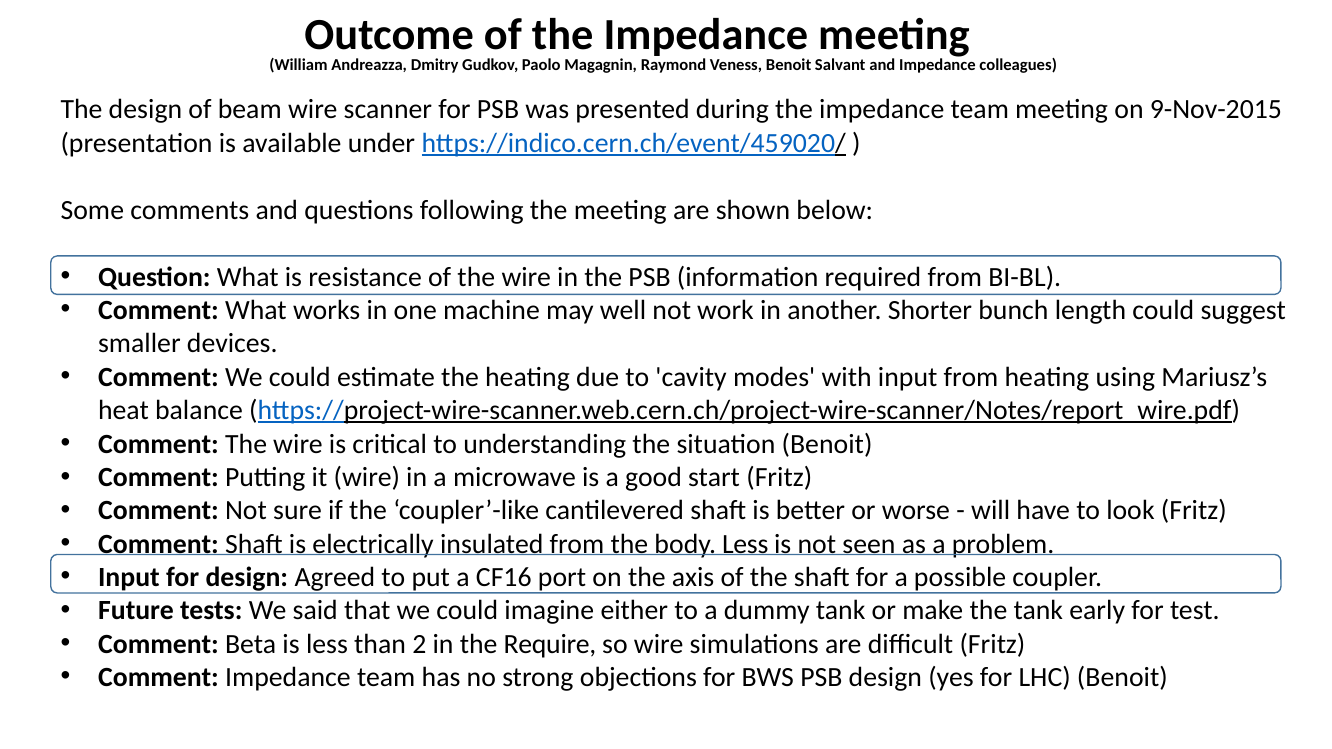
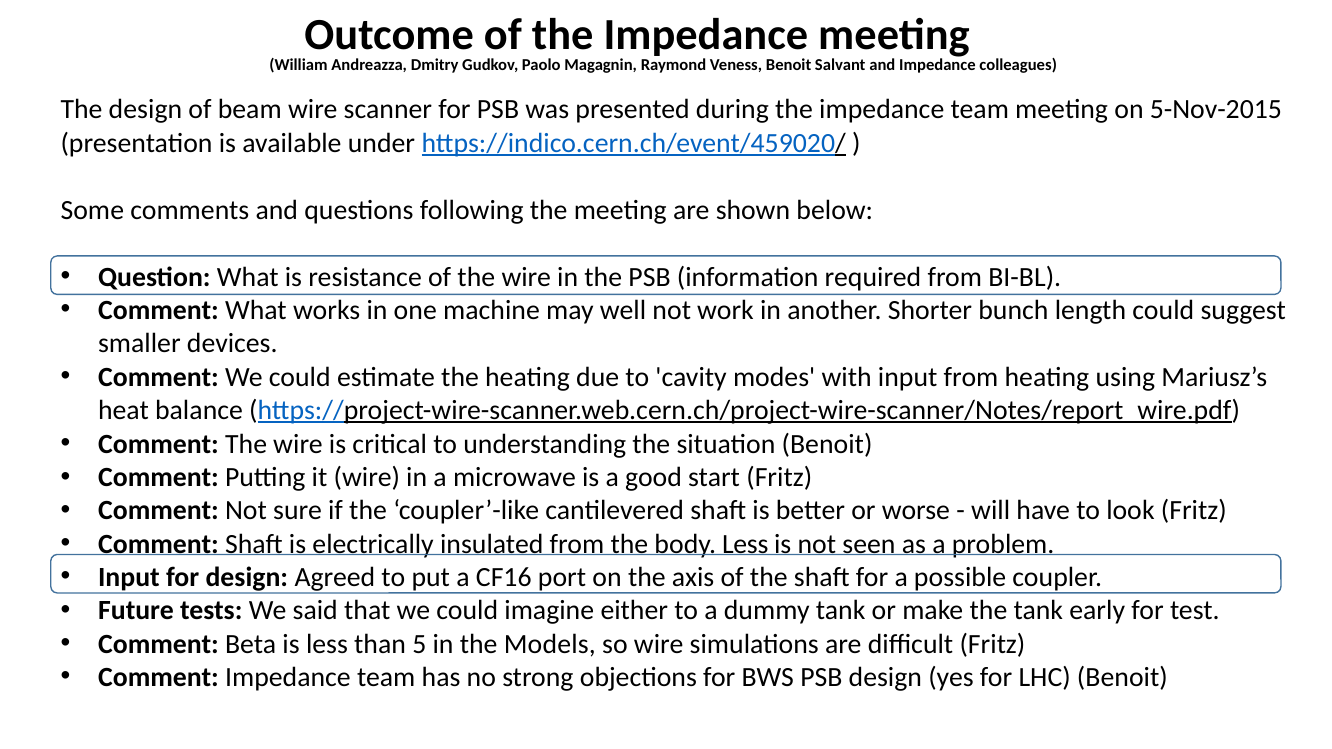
9-Nov-2015: 9-Nov-2015 -> 5-Nov-2015 (1216, 110)
2: 2 -> 5 (419, 644)
Require: Require -> Models (550, 644)
